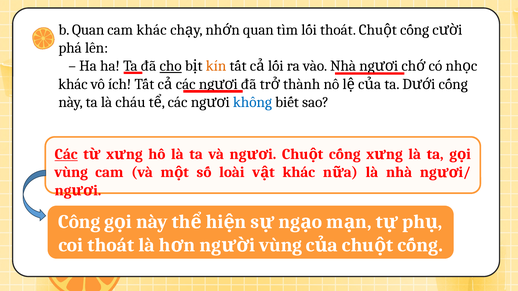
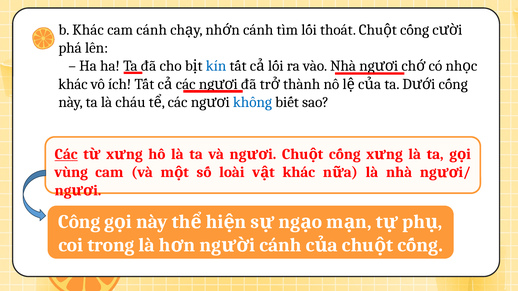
b Quan: Quan -> Khác (88, 30)
cam khác: khác -> cánh (152, 30)
quan: quan -> cánh (258, 30)
cho underline: present -> none (171, 66)
kín colour: orange -> blue (216, 66)
coi thoát: thoát -> trong (111, 245)
vùng: vùng -> cánh (281, 245)
